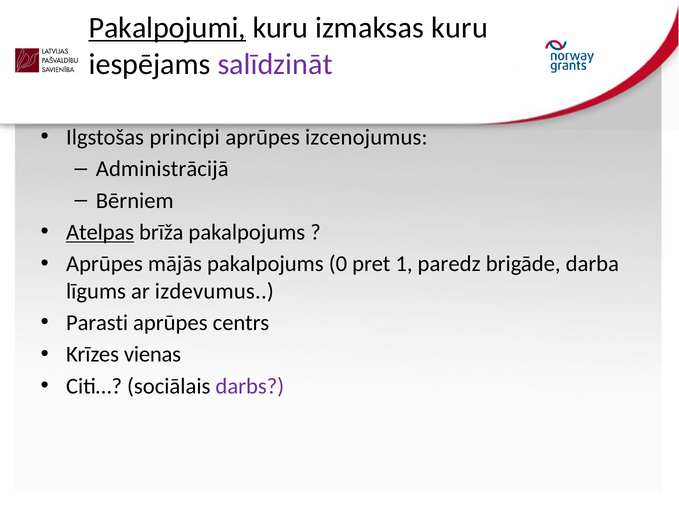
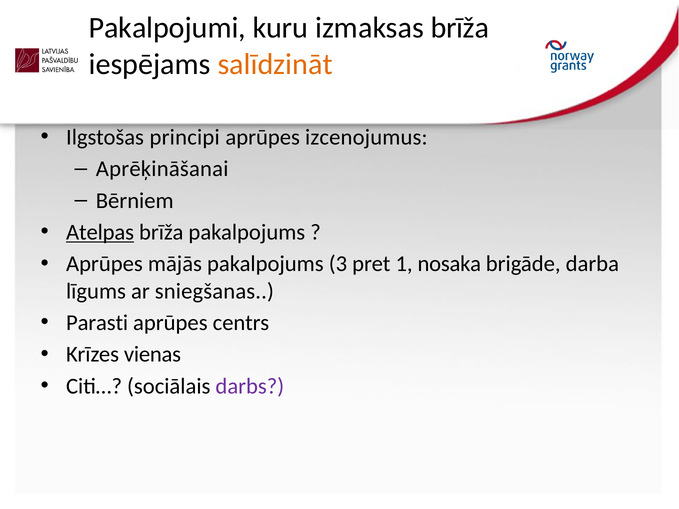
Pakalpojumi underline: present -> none (167, 28)
izmaksas kuru: kuru -> brīža (460, 28)
salīdzināt colour: purple -> orange (275, 64)
Administrācijā: Administrācijā -> Aprēķināšanai (162, 169)
0: 0 -> 3 (338, 264)
paredz: paredz -> nosaka (449, 264)
izdevumus: izdevumus -> sniegšanas (214, 291)
